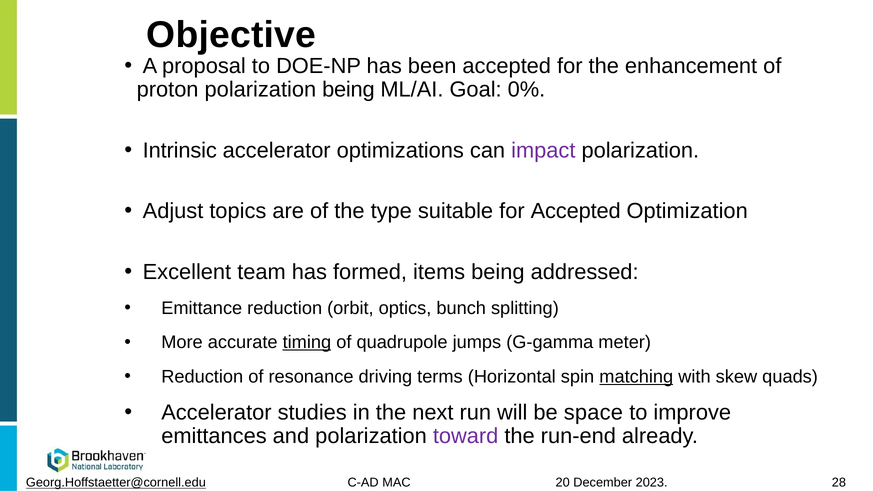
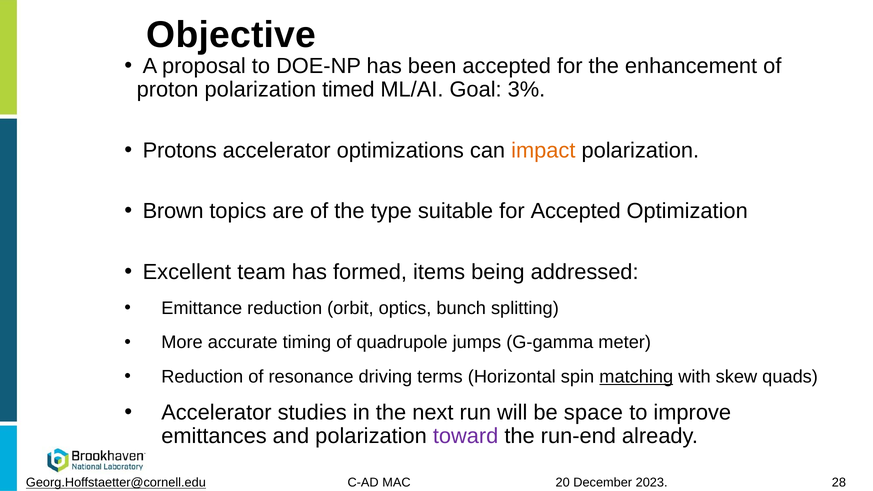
polarization being: being -> timed (348, 90)
0%: 0% -> 3% (526, 90)
Intrinsic: Intrinsic -> Protons (180, 150)
impact colour: purple -> orange (543, 150)
Adjust: Adjust -> Brown (173, 211)
timing underline: present -> none (307, 342)
